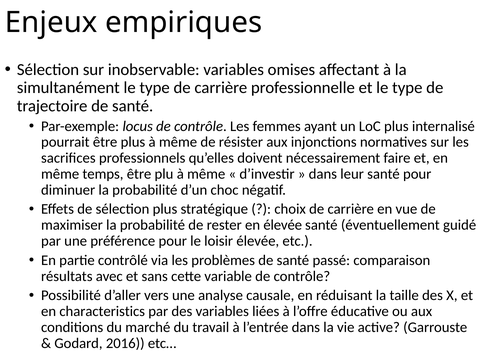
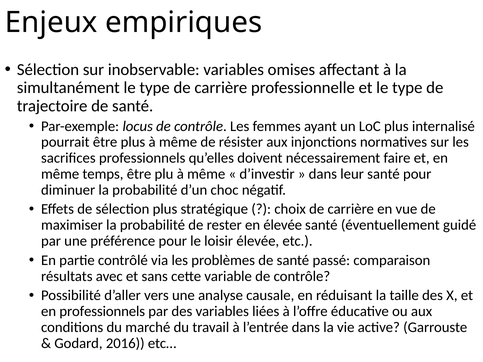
en characteristics: characteristics -> professionnels (102, 312)
